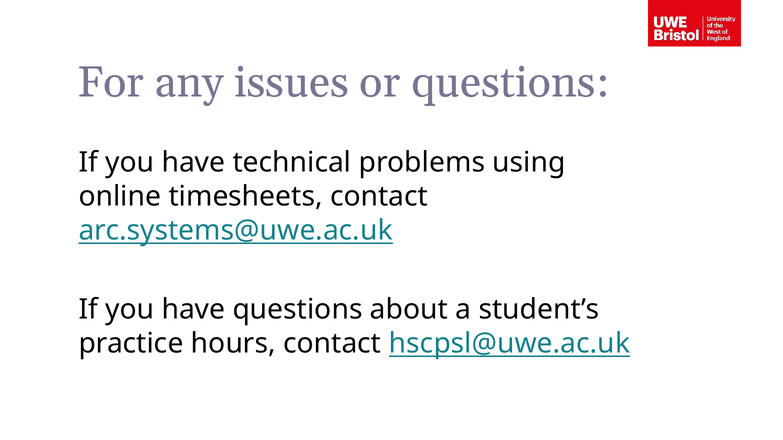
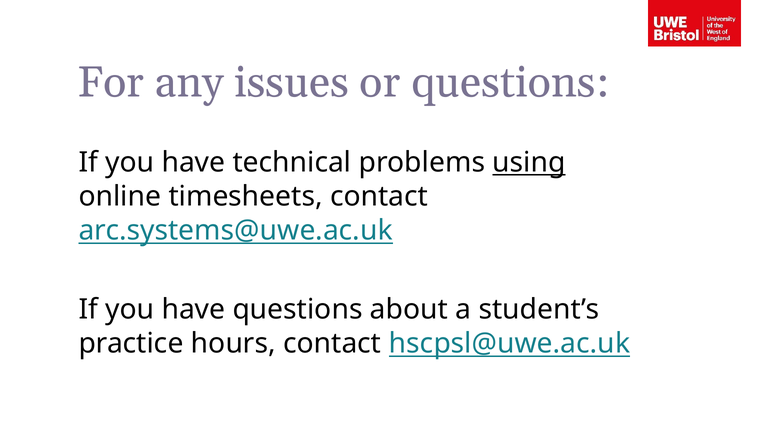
using underline: none -> present (529, 163)
